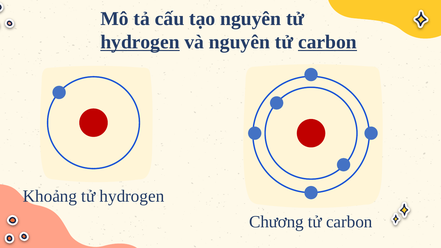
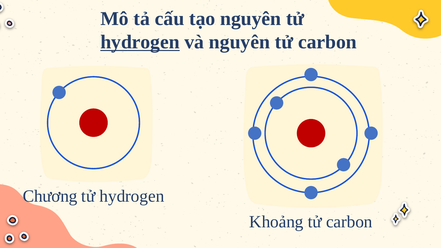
carbon underline: present -> none (327, 42)
Khoảng: Khoảng -> Chương (50, 196)
Chương: Chương -> Khoảng (276, 222)
